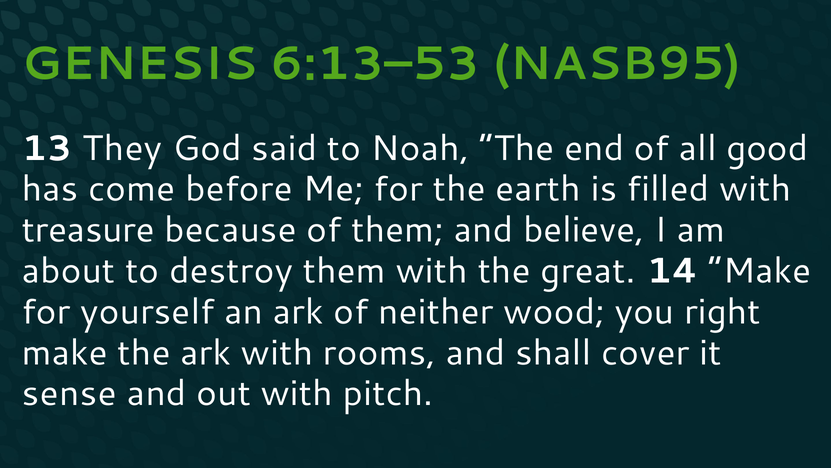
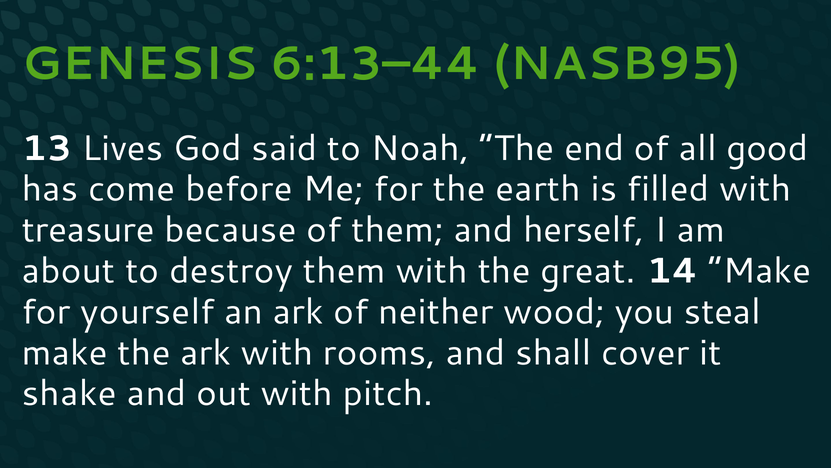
6:13–53: 6:13–53 -> 6:13–44 (375, 64)
They: They -> Lives (123, 148)
believe: believe -> herself (584, 230)
right: right -> steal (722, 312)
sense: sense -> shake (69, 393)
